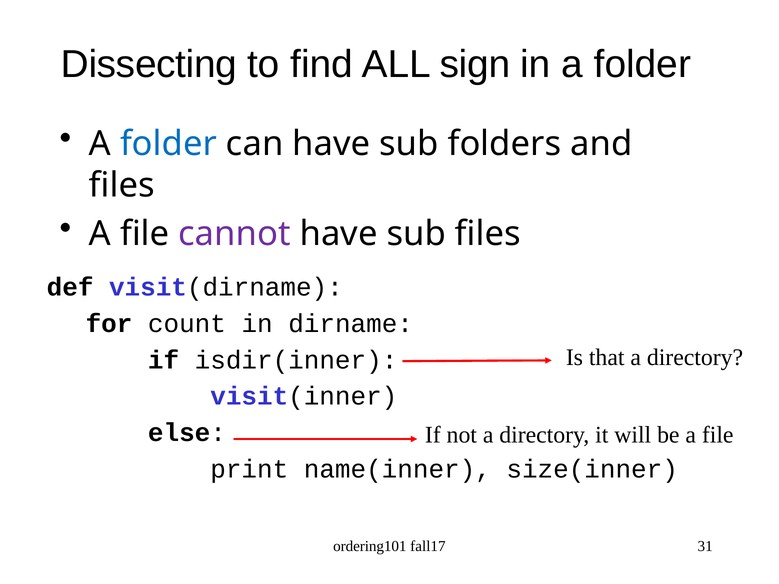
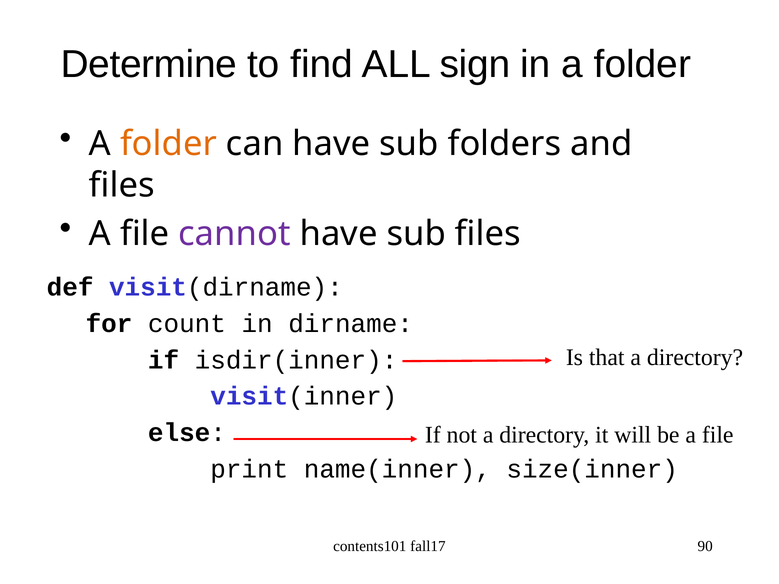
Dissecting: Dissecting -> Determine (149, 64)
folder colour: blue -> orange (169, 144)
ordering101: ordering101 -> contents101 (370, 546)
31: 31 -> 90 (705, 546)
